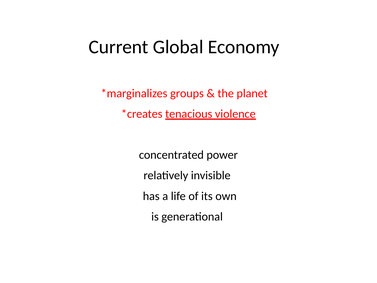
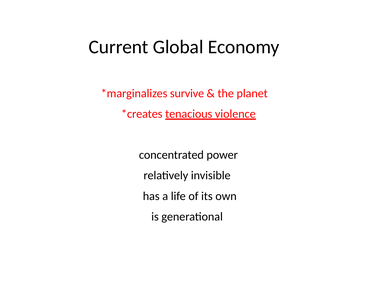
groups: groups -> survive (187, 93)
